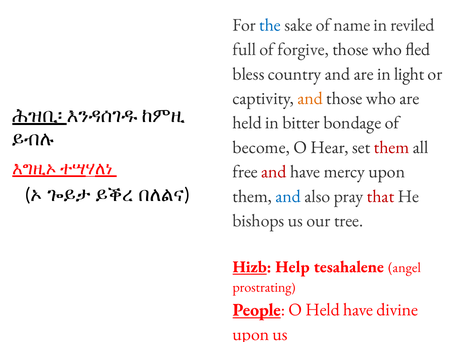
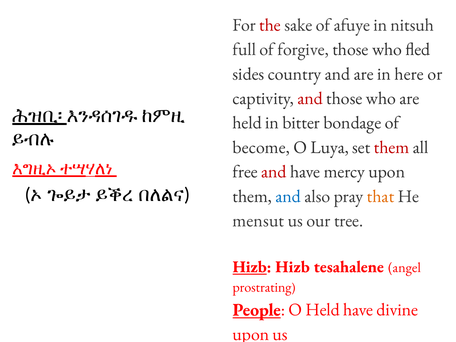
the colour: blue -> red (270, 25)
name: name -> afuye (352, 25)
reviled: reviled -> nitsuh (412, 25)
bless: bless -> sides (248, 74)
light: light -> here (409, 74)
and colour: orange -> red (310, 98)
Hear: Hear -> Luya (330, 147)
that colour: red -> orange (381, 196)
bishops: bishops -> mensut (258, 221)
Hizb Help: Help -> Hizb (292, 267)
